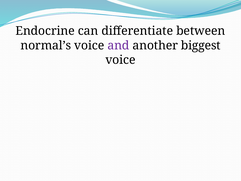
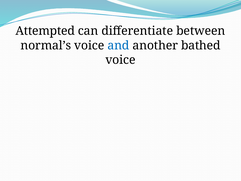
Endocrine: Endocrine -> Attempted (45, 31)
and colour: purple -> blue (118, 45)
biggest: biggest -> bathed (201, 45)
